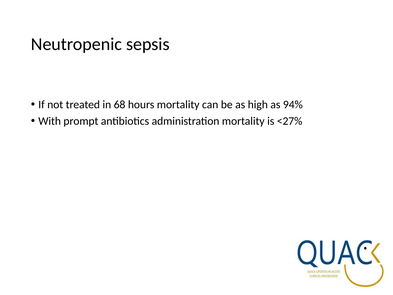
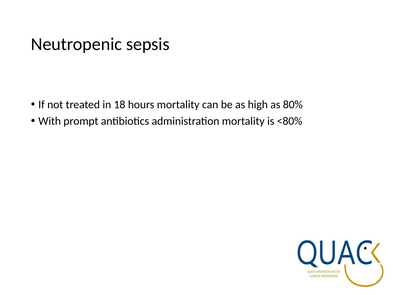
68: 68 -> 18 (120, 104)
94%: 94% -> 80% (293, 104)
<27%: <27% -> <80% (290, 121)
